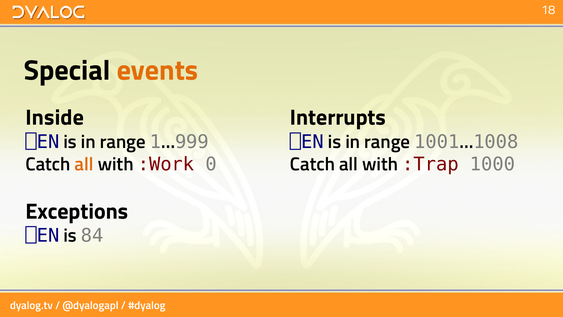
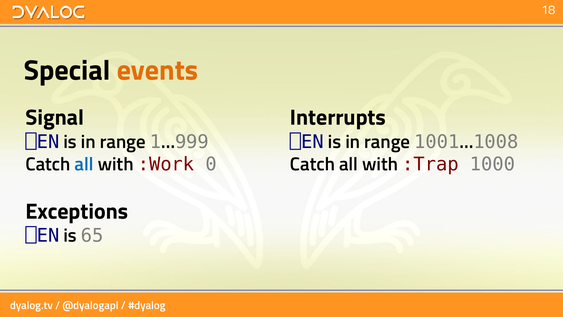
Inside: Inside -> Signal (55, 118)
all colour: orange -> blue (84, 164)
84: 84 -> 65 (92, 236)
